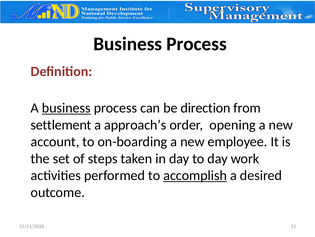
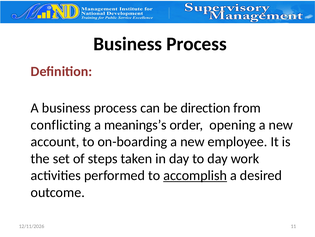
business underline: present -> none (66, 108)
settlement: settlement -> conflicting (61, 125)
approach’s: approach’s -> meanings’s (135, 125)
